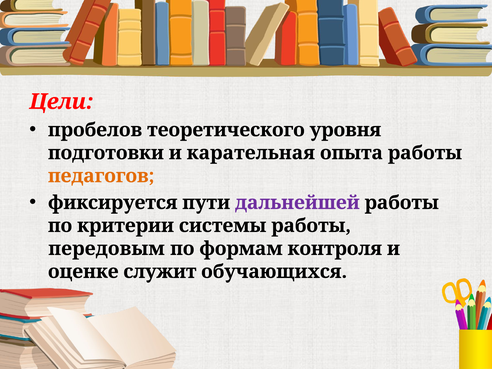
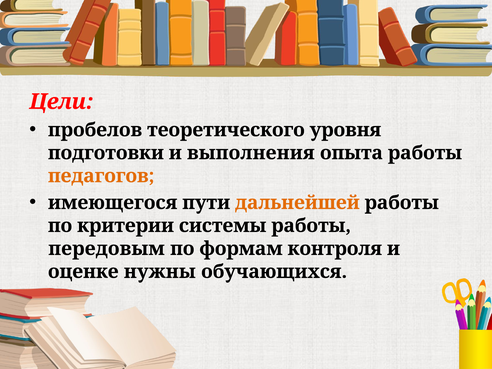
карательная: карательная -> выполнения (251, 153)
фиксируется: фиксируется -> имеющегося (113, 203)
дальнейшей colour: purple -> orange (297, 203)
служит: служит -> нужны (160, 272)
